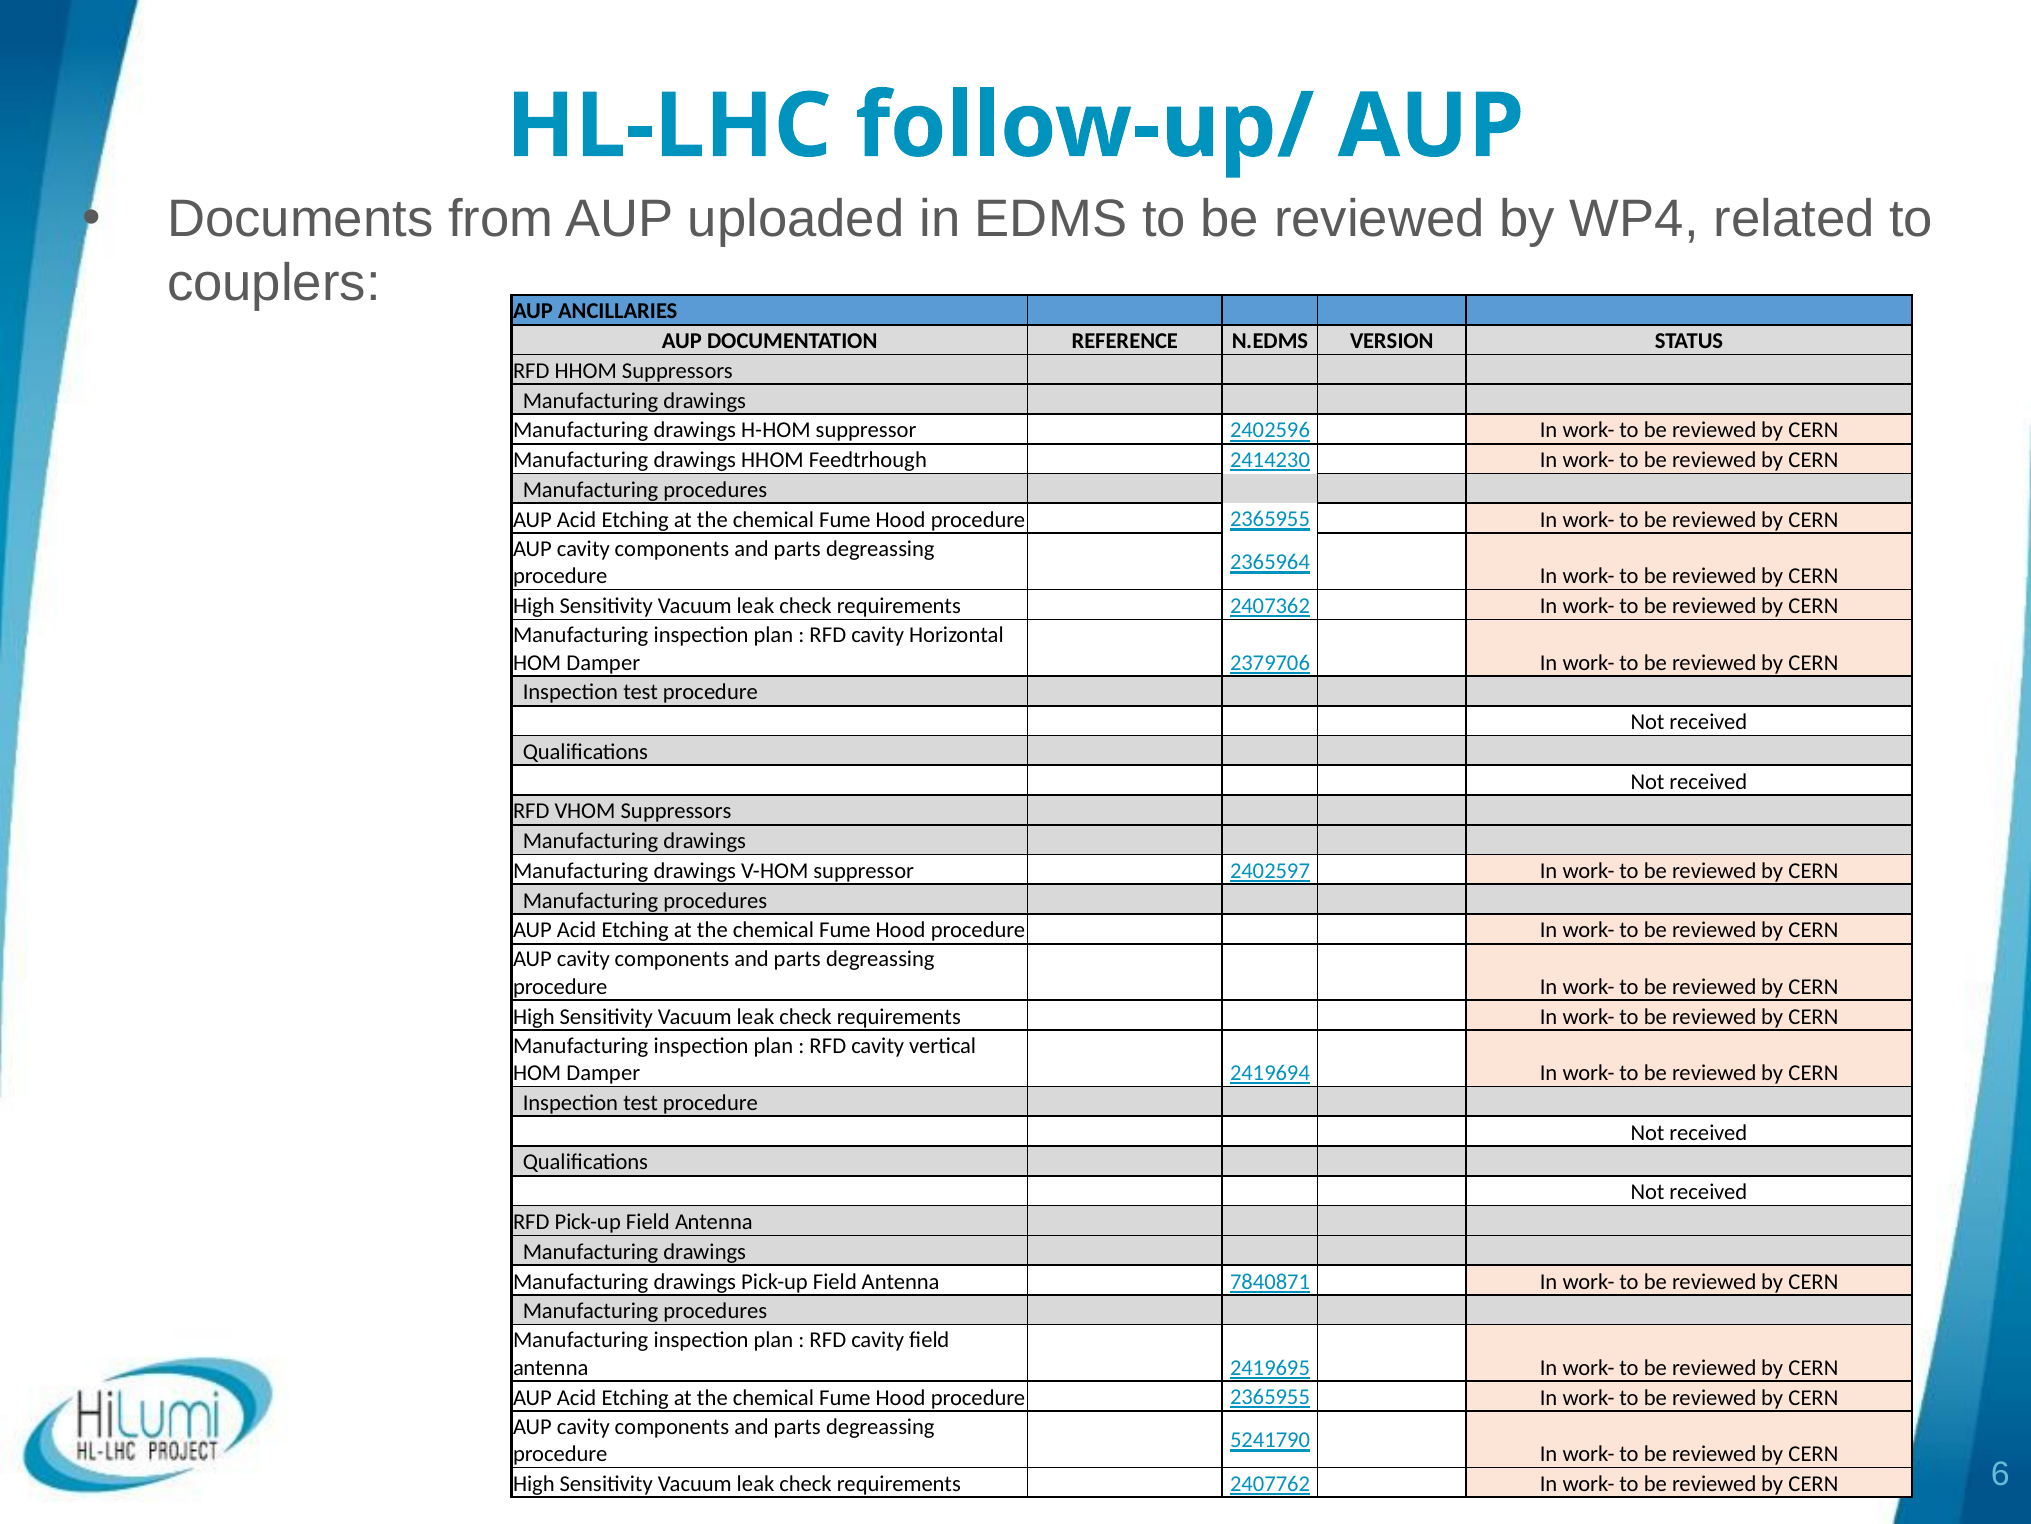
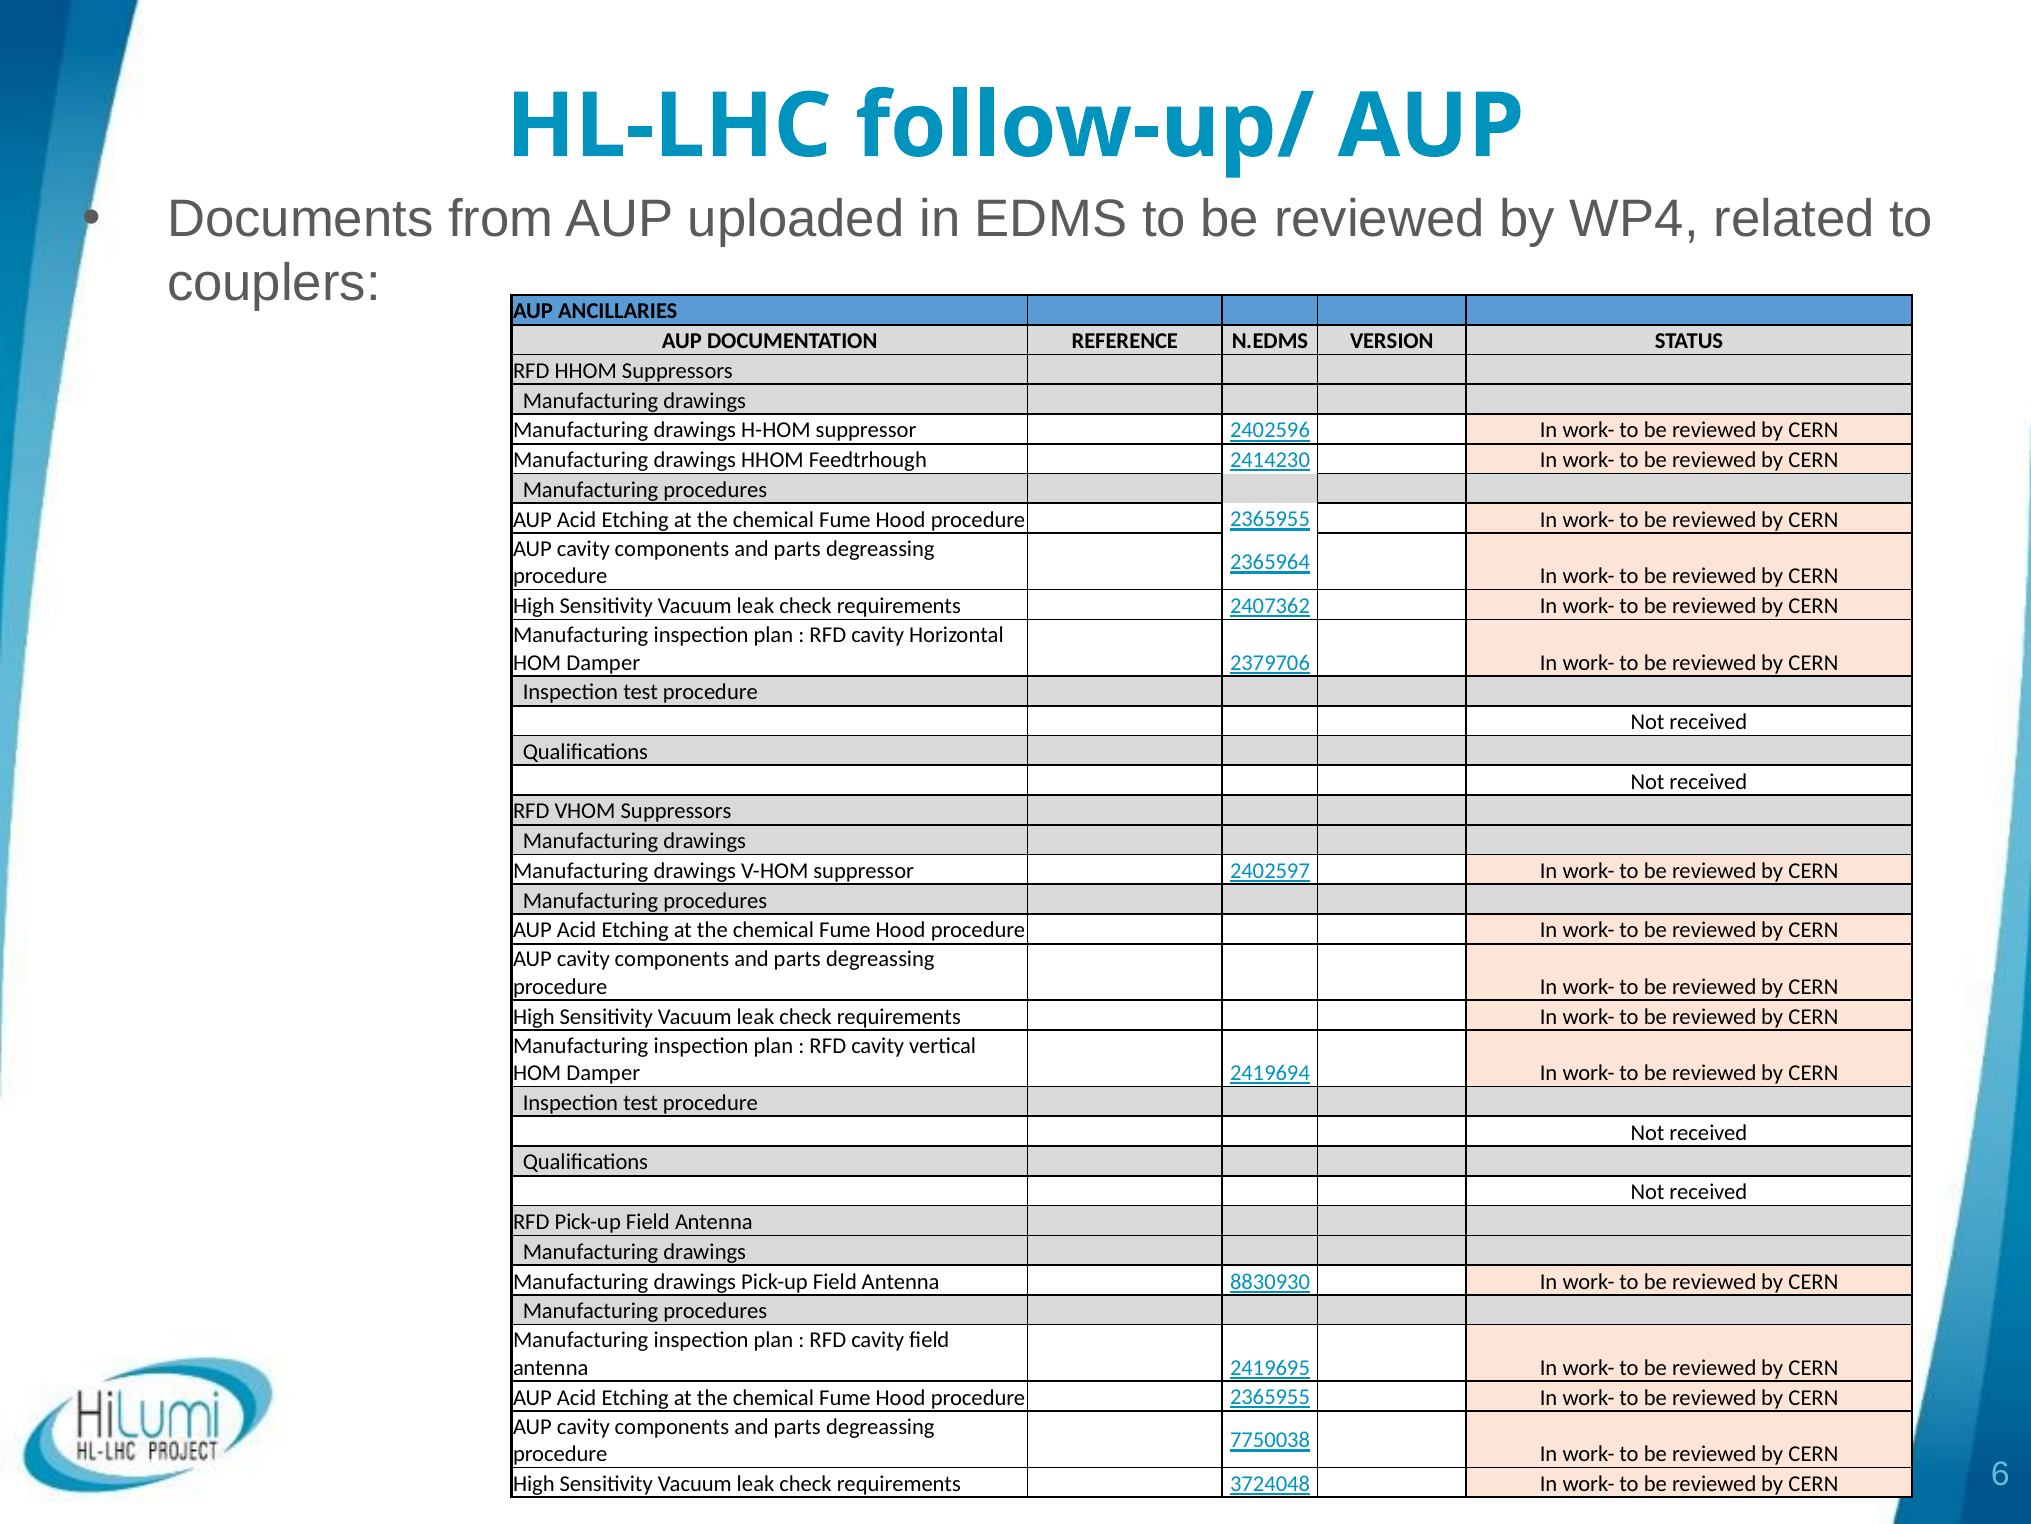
7840871: 7840871 -> 8830930 (1270, 1281)
5241790: 5241790 -> 7750038 (1270, 1440)
2407762: 2407762 -> 3724048 (1270, 1483)
